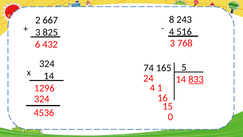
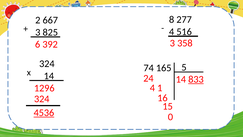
243: 243 -> 277 (184, 19)
432: 432 -> 392 (50, 44)
768: 768 -> 358 (185, 43)
4536 underline: none -> present (44, 112)
